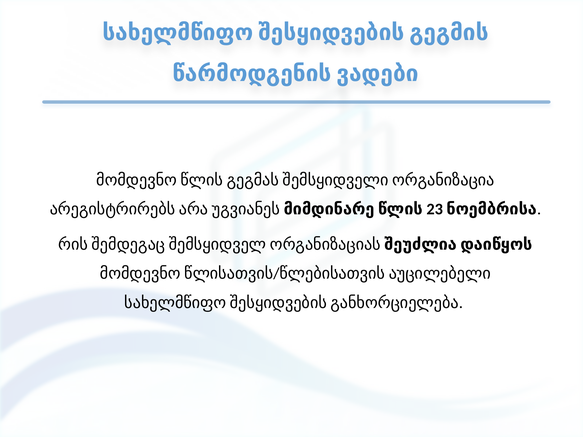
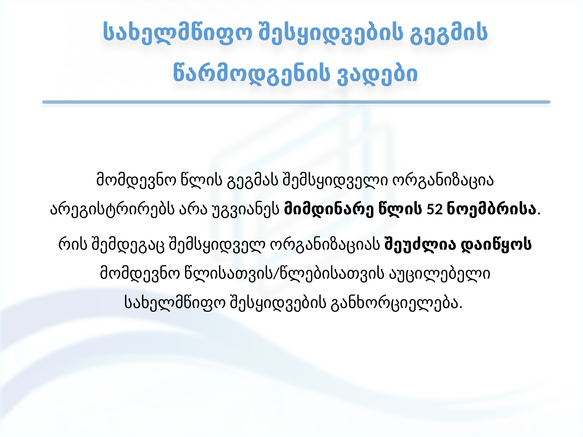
23: 23 -> 52 (435, 209)
